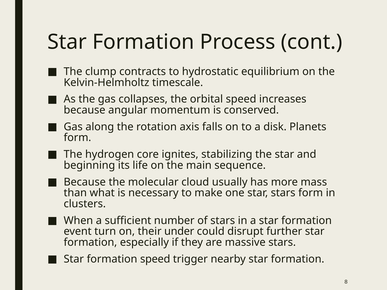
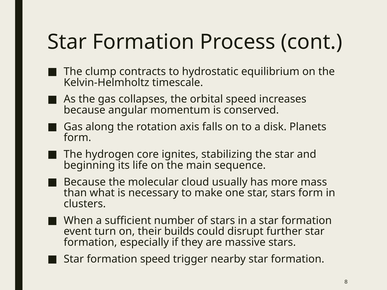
under: under -> builds (179, 232)
